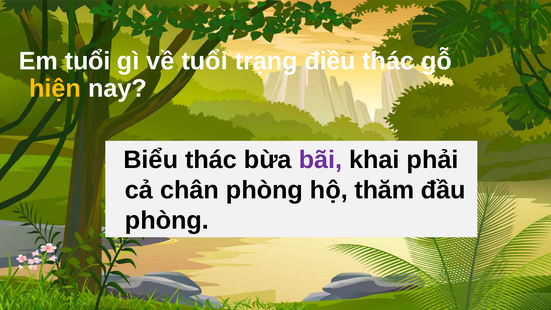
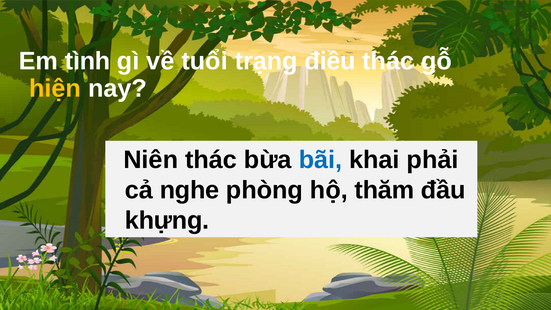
Em tuổi: tuổi -> tình (88, 61)
Biểu: Biểu -> Niên (151, 160)
bãi colour: purple -> blue (320, 160)
chân: chân -> nghe (190, 190)
phòng: phòng -> khựng (167, 220)
